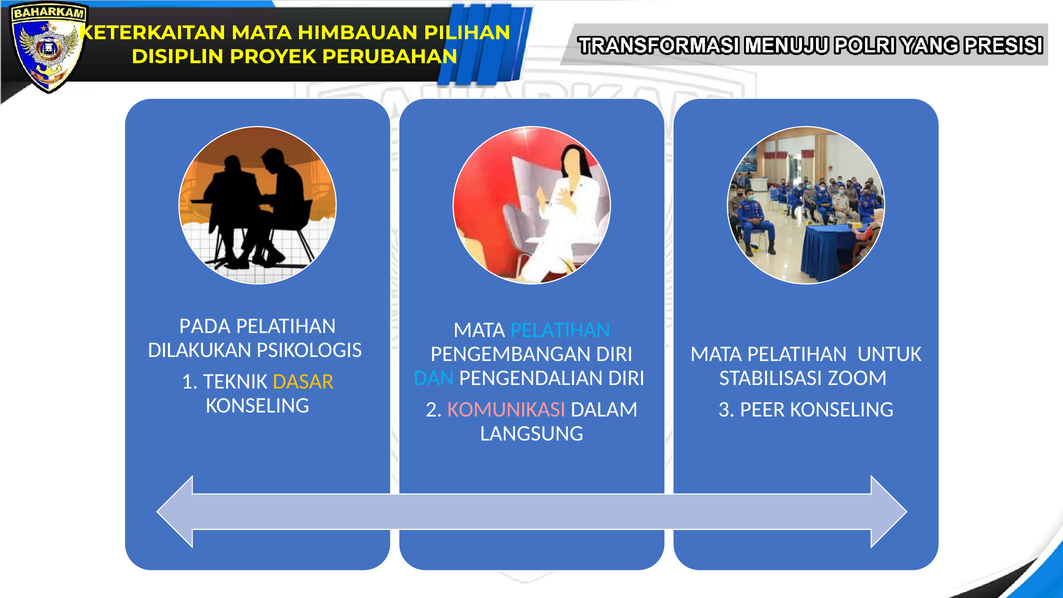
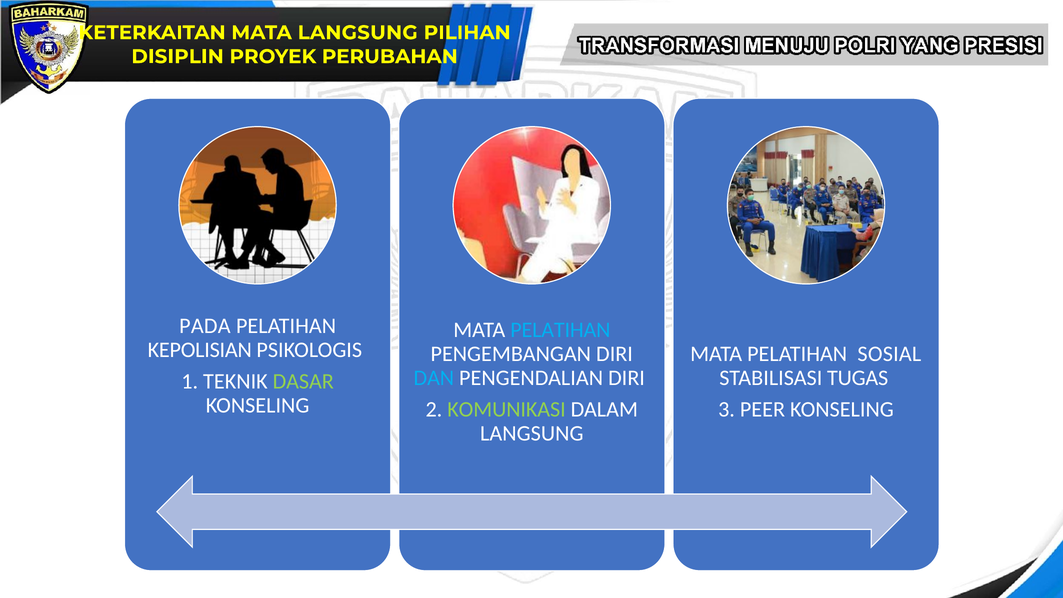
MATA HIMBAUAN: HIMBAUAN -> LANGSUNG (358, 33)
DILAKUKAN: DILAKUKAN -> KEPOLISIAN (200, 350)
UNTUK: UNTUK -> SOSIAL (889, 354)
ZOOM: ZOOM -> TUGAS (858, 378)
DASAR colour: yellow -> light green (303, 382)
KOMUNIKASI colour: pink -> light green (507, 409)
